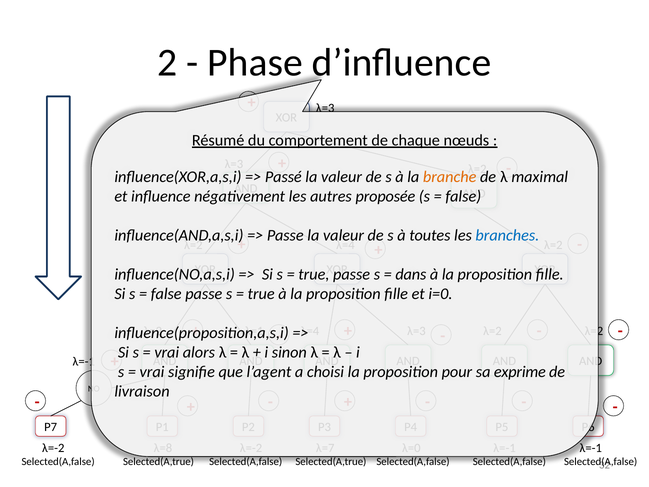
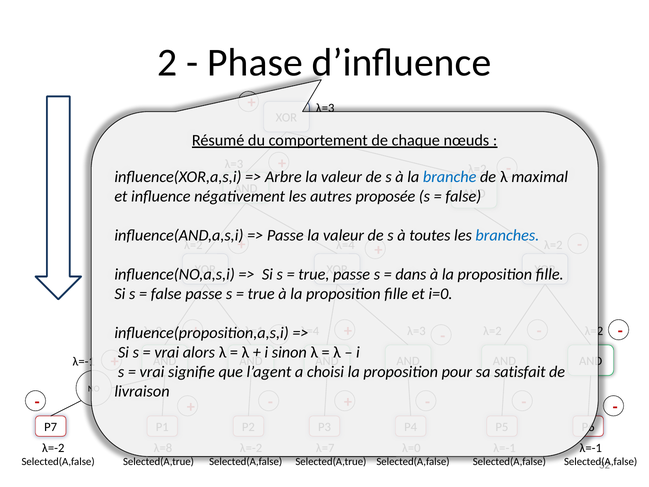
Passé: Passé -> Arbre (283, 177)
branche colour: orange -> blue (450, 177)
exprime: exprime -> satisfait (520, 372)
